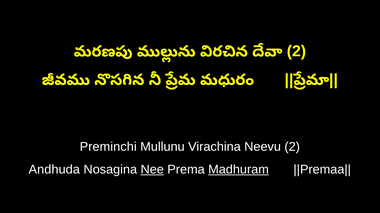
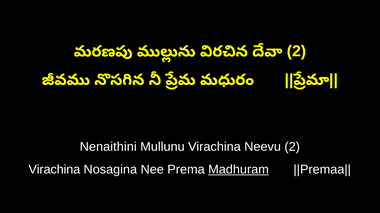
Preminchi: Preminchi -> Nenaithini (108, 147)
Andhuda: Andhuda -> Virachina (54, 170)
Nee underline: present -> none (152, 170)
